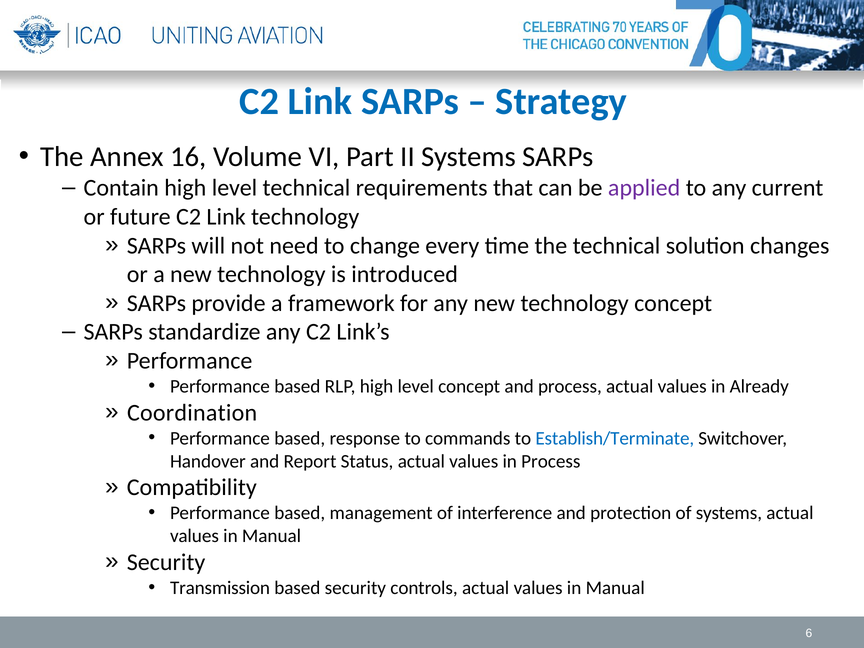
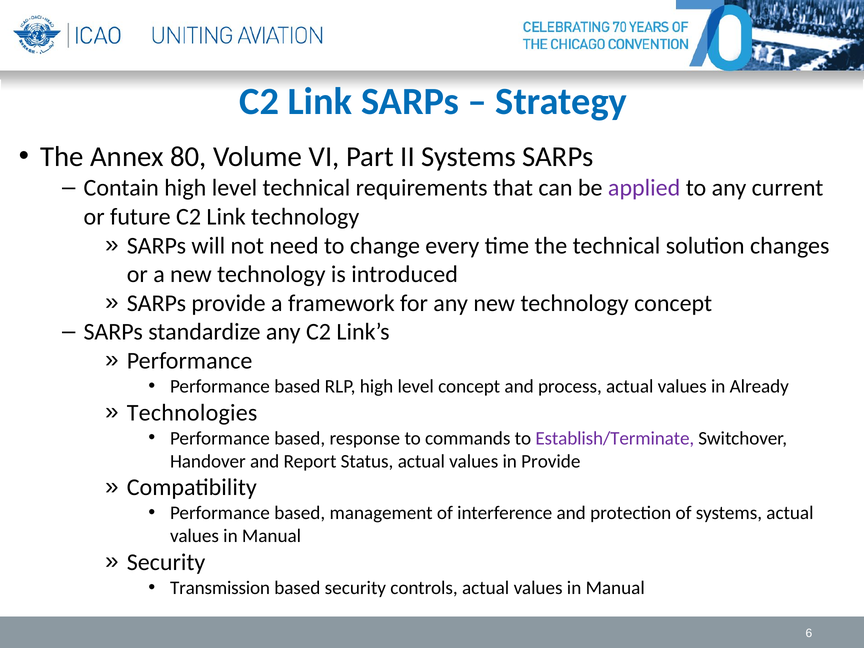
16: 16 -> 80 (188, 157)
Coordination: Coordination -> Technologies (192, 413)
Establish/Terminate colour: blue -> purple (615, 438)
in Process: Process -> Provide (551, 461)
